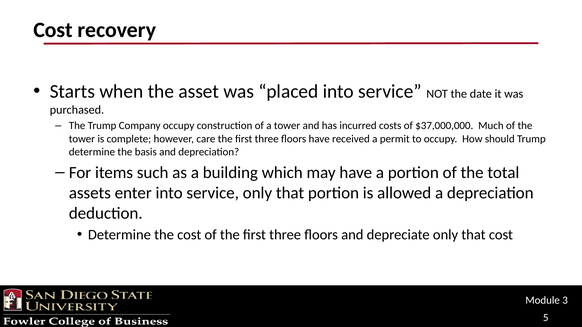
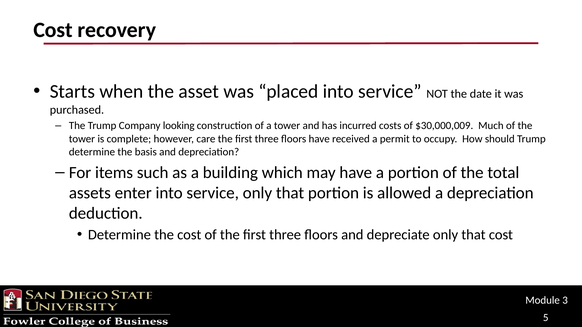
Company occupy: occupy -> looking (179, 126)
$37,000,000: $37,000,000 -> $30,000,009 (444, 126)
